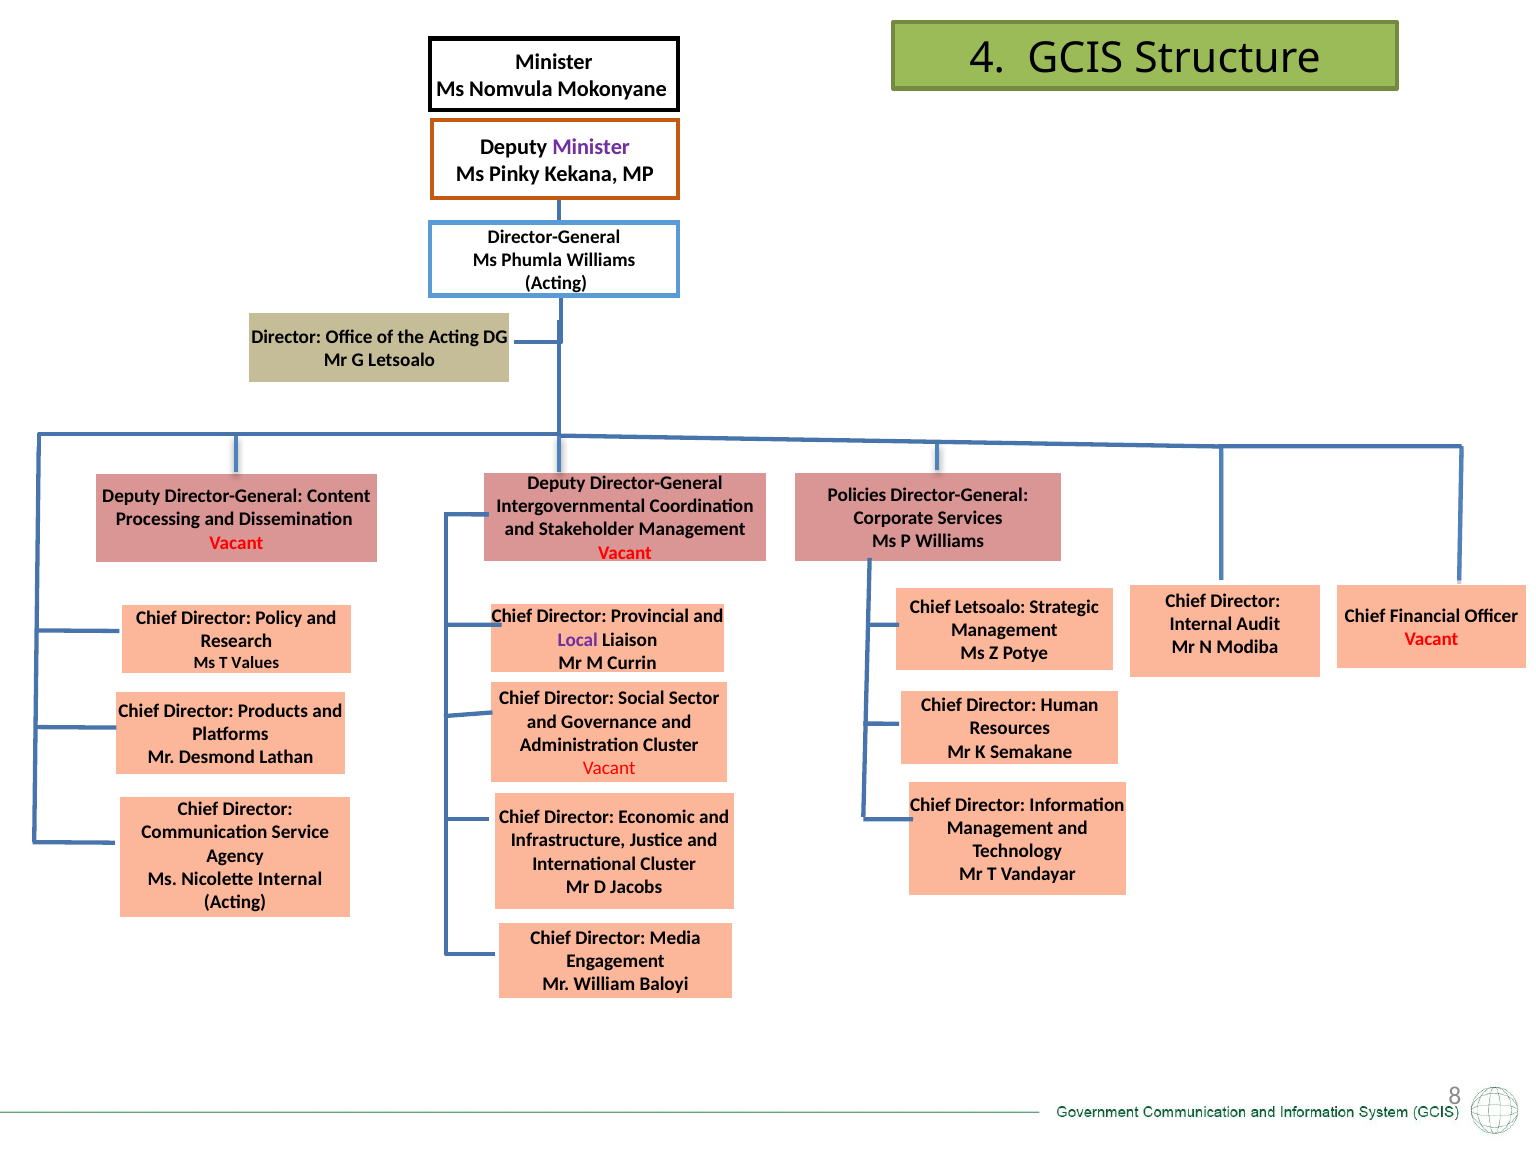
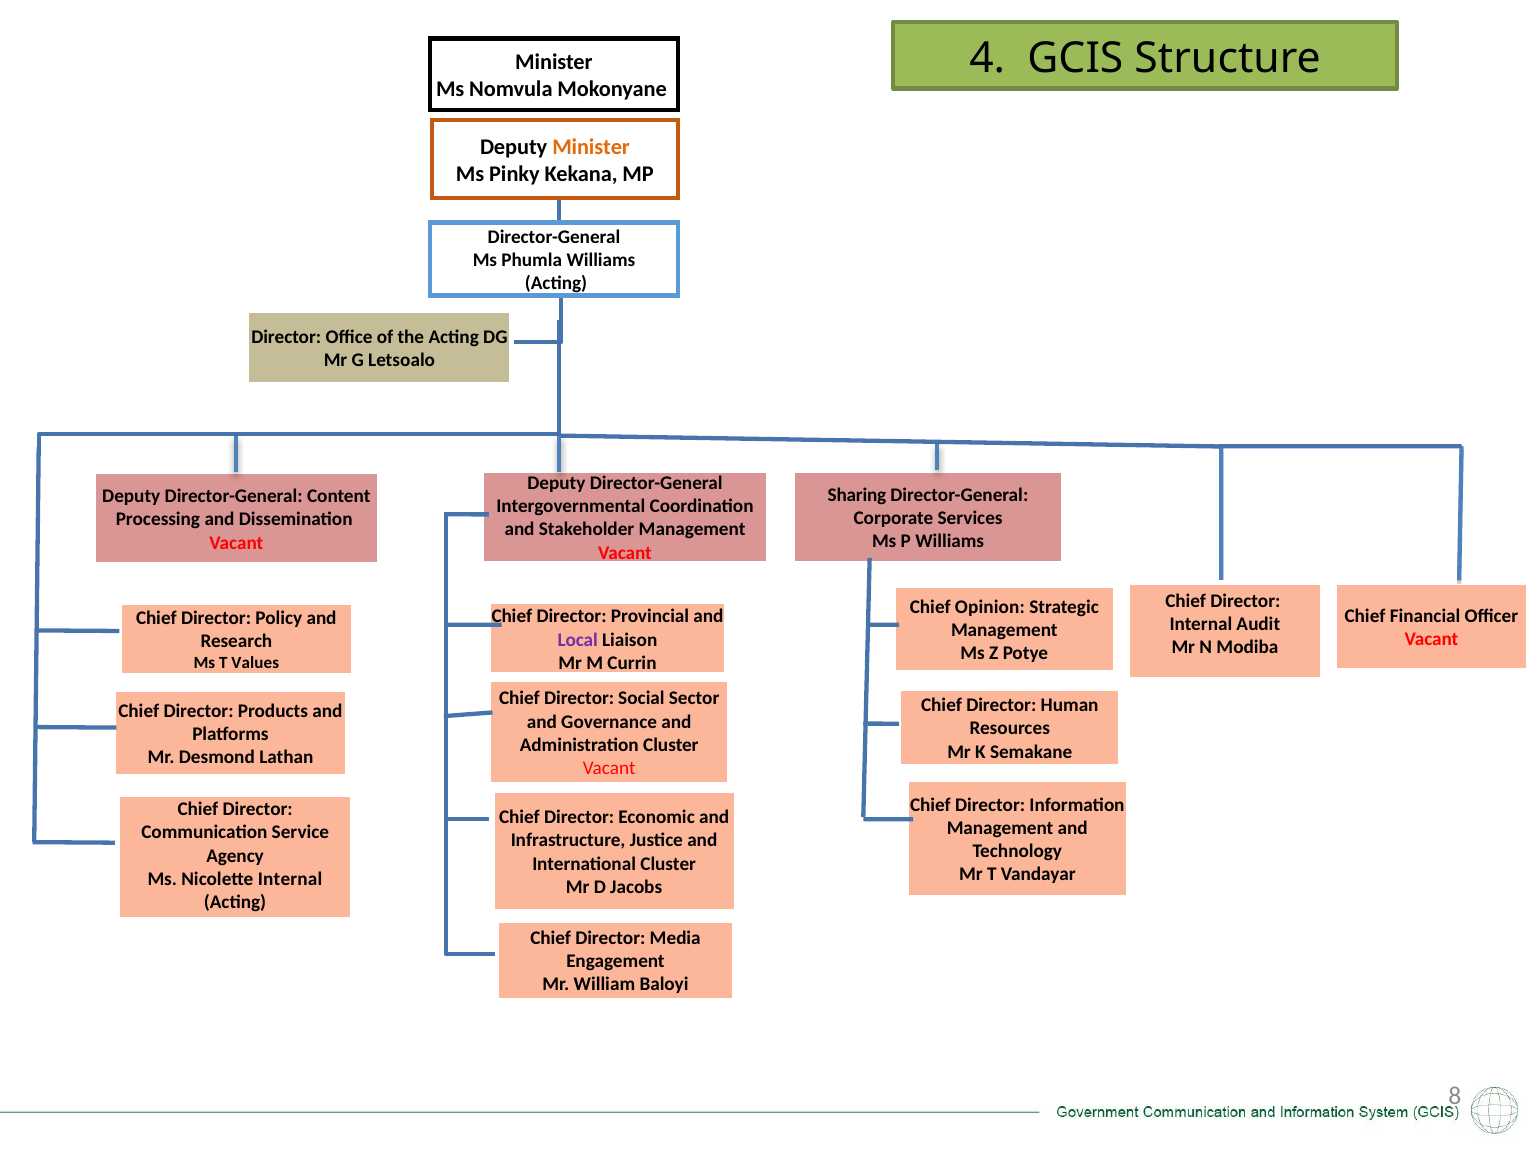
Minister colour: purple -> orange (591, 147)
Policies: Policies -> Sharing (857, 495)
Chief Letsoalo: Letsoalo -> Opinion (990, 607)
